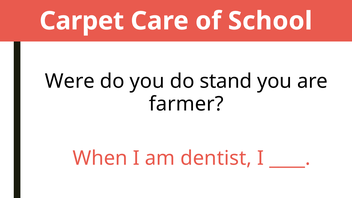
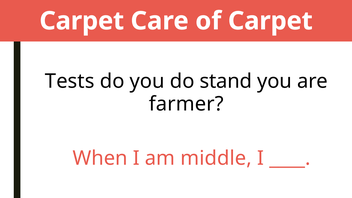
of School: School -> Carpet (270, 21)
Were: Were -> Tests (70, 81)
dentist: dentist -> middle (216, 158)
